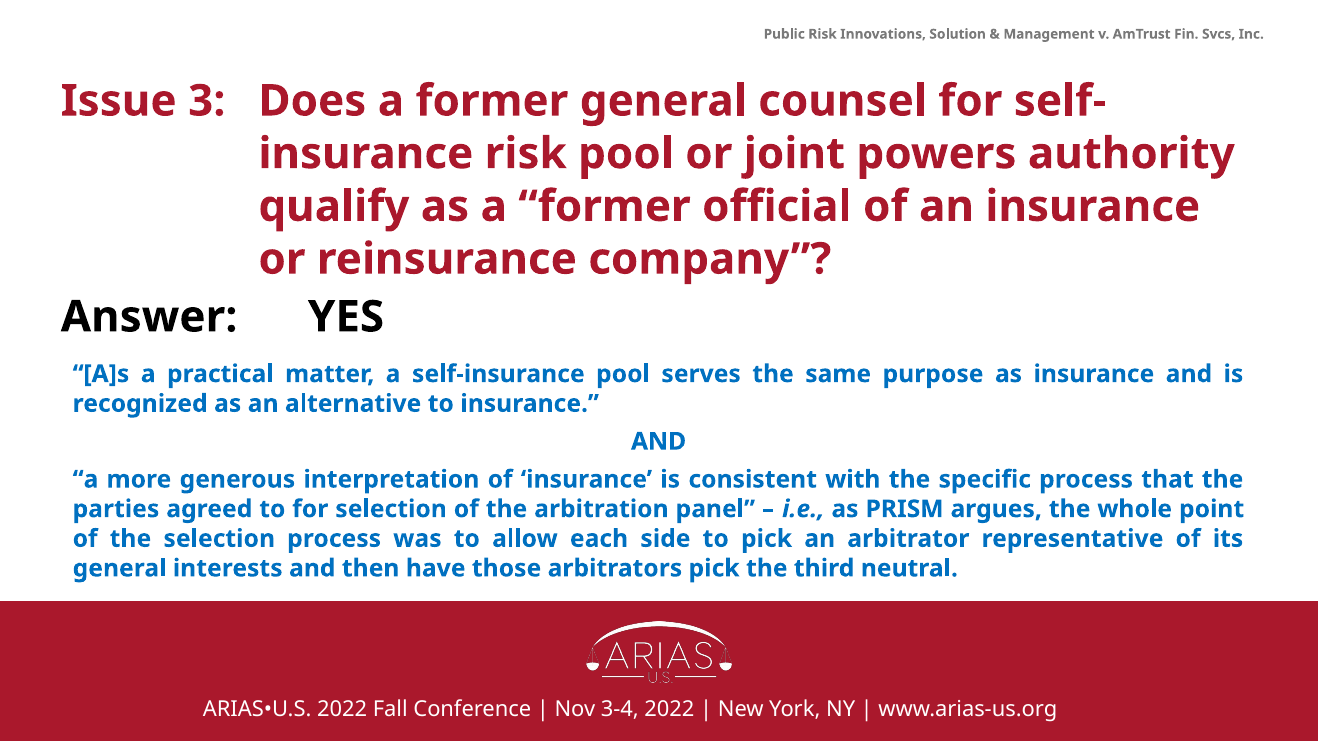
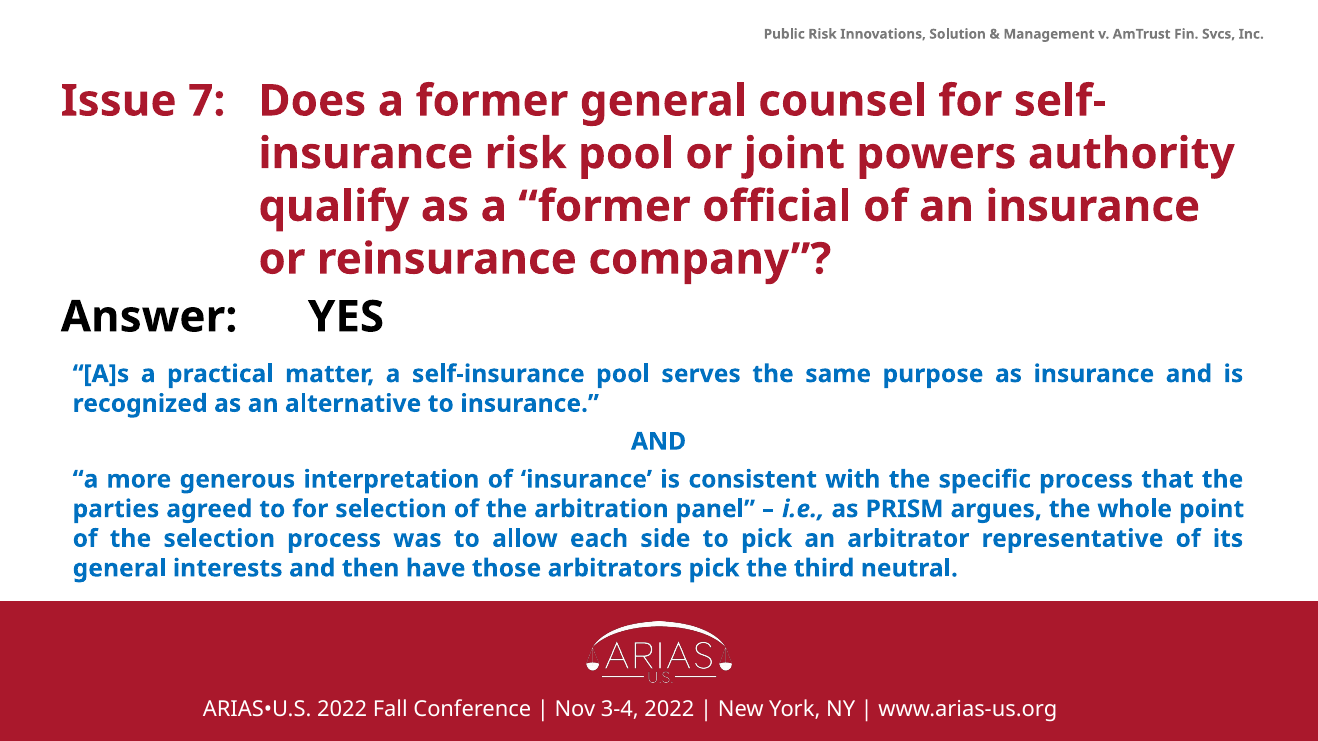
3: 3 -> 7 (207, 101)
